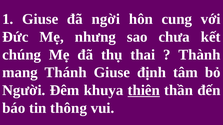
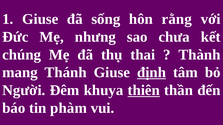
ngời: ngời -> sống (106, 19)
cung: cung -> rằng (177, 19)
định underline: none -> present (152, 73)
thông: thông -> phàm (69, 108)
